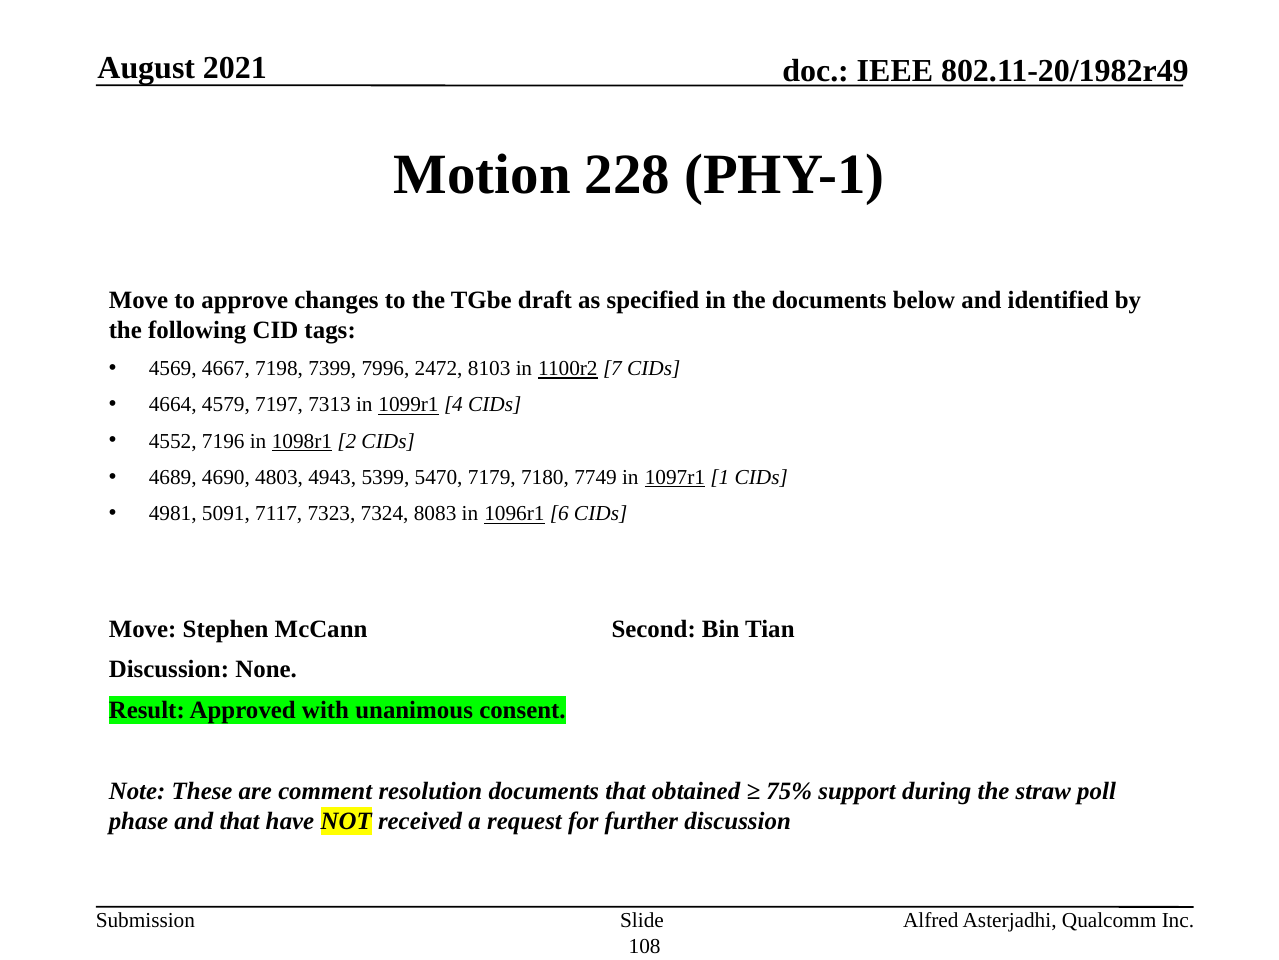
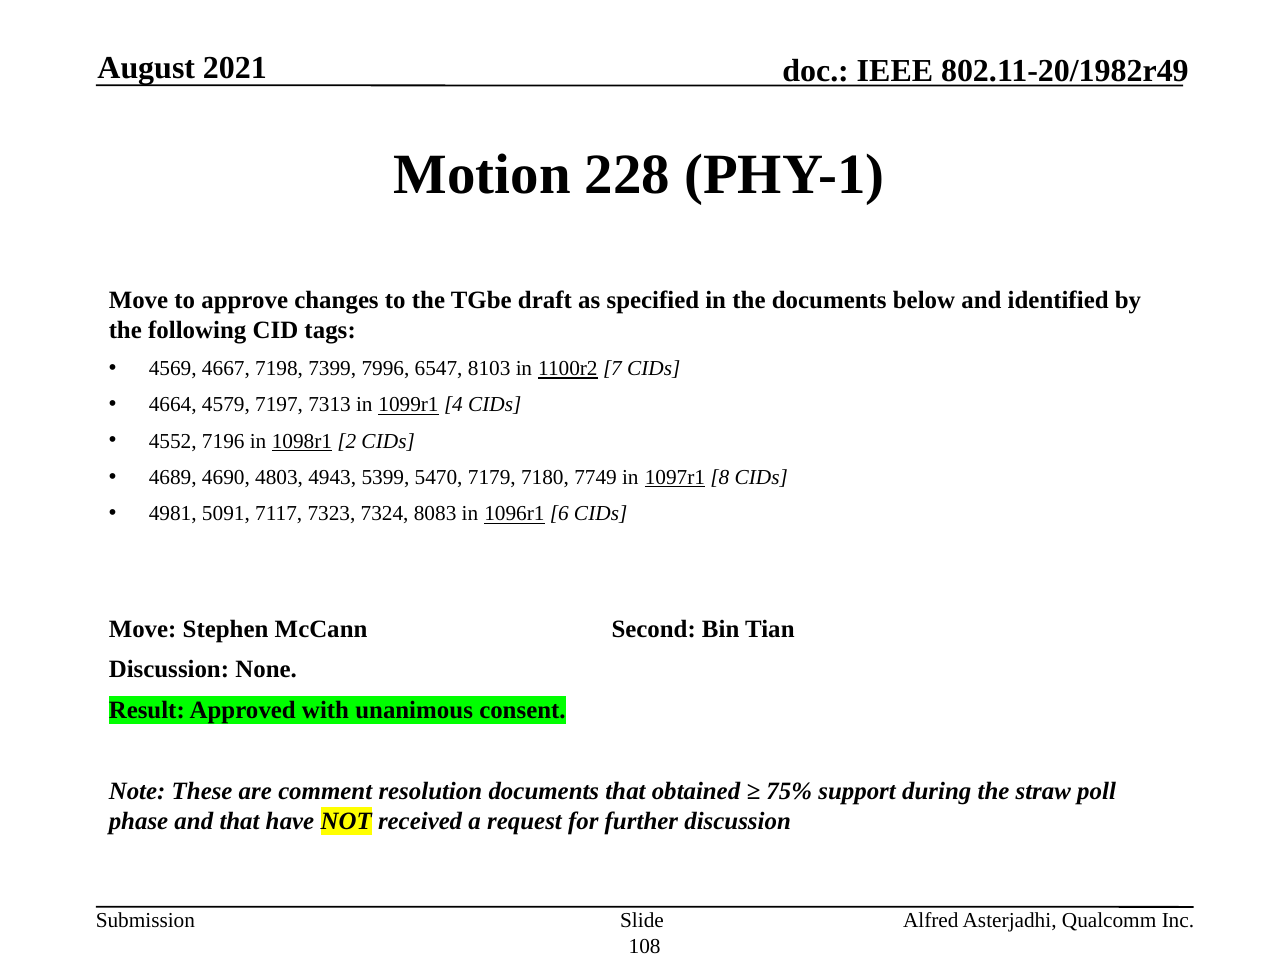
2472: 2472 -> 6547 (439, 368)
1: 1 -> 8 (720, 477)
